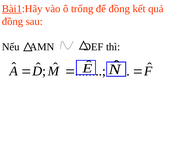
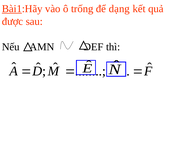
để đồng: đồng -> dạng (119, 9)
đồng: đồng -> được (13, 21)
